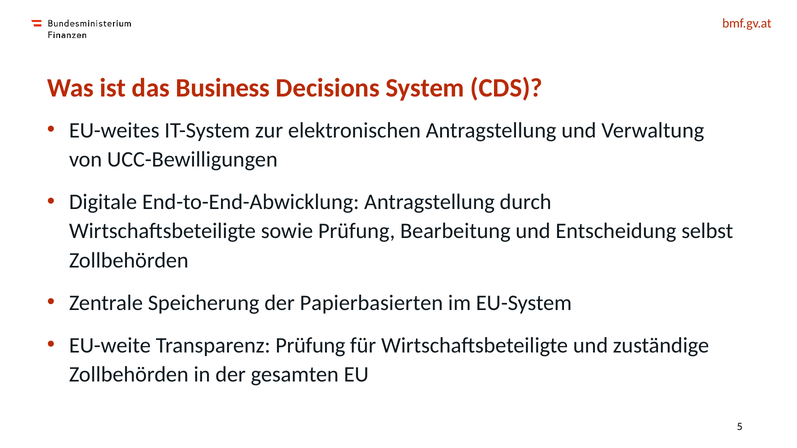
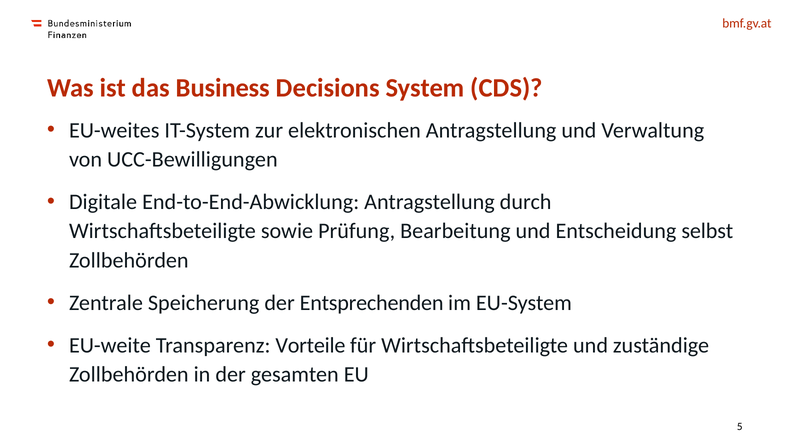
Papierbasierten: Papierbasierten -> Entsprechenden (372, 303)
Transparenz Prüfung: Prüfung -> Vorteile (310, 346)
